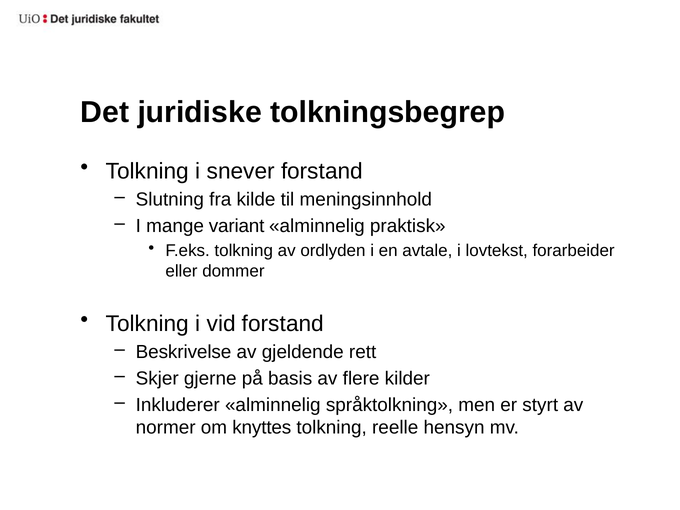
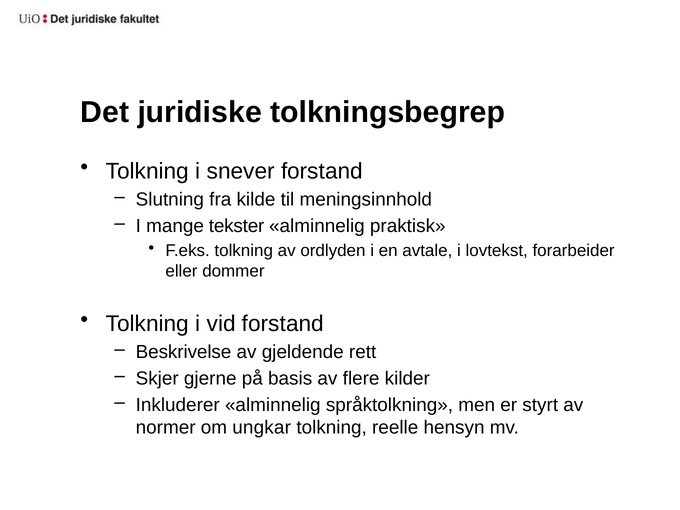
variant: variant -> tekster (237, 226)
knyttes: knyttes -> ungkar (262, 428)
